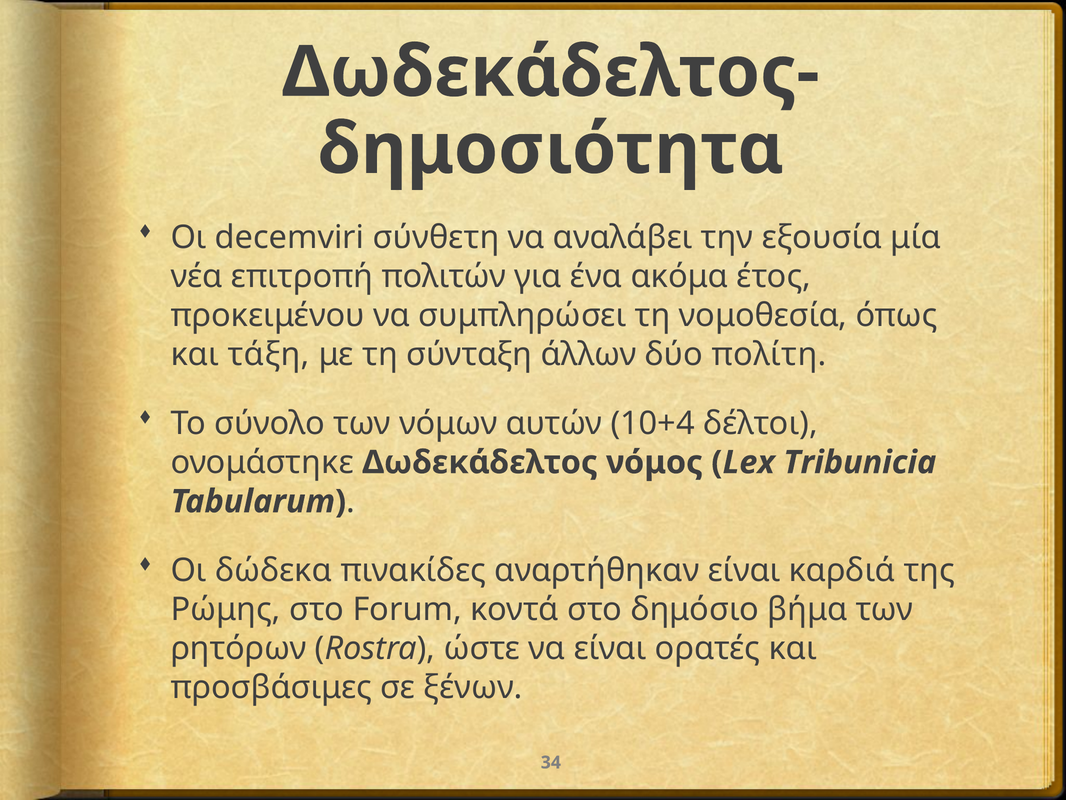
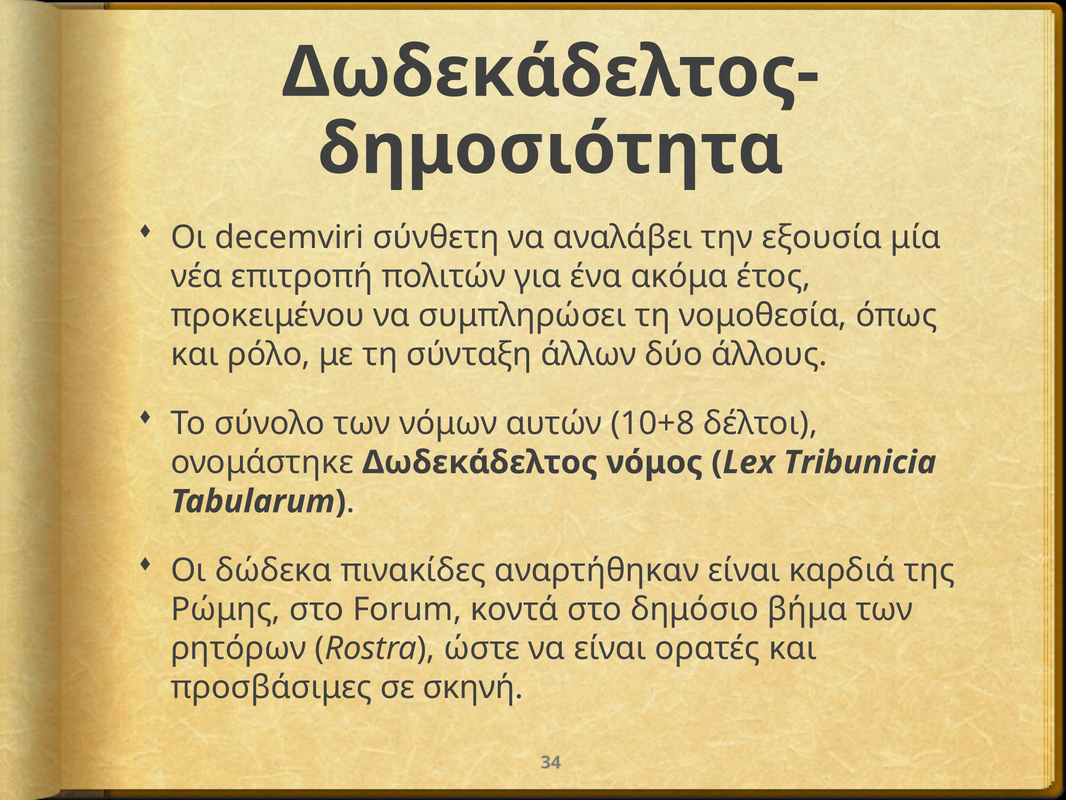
τάξη: τάξη -> ρόλο (269, 354)
πολίτη: πολίτη -> άλλους (769, 354)
10+4: 10+4 -> 10+8 (653, 423)
ξένων: ξένων -> σκηνή (473, 687)
